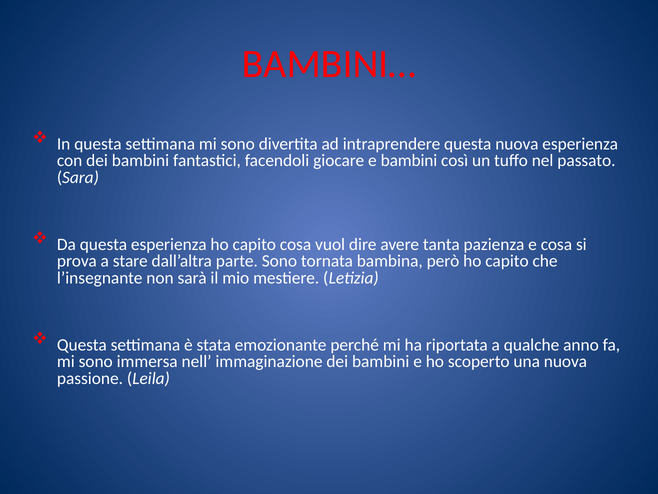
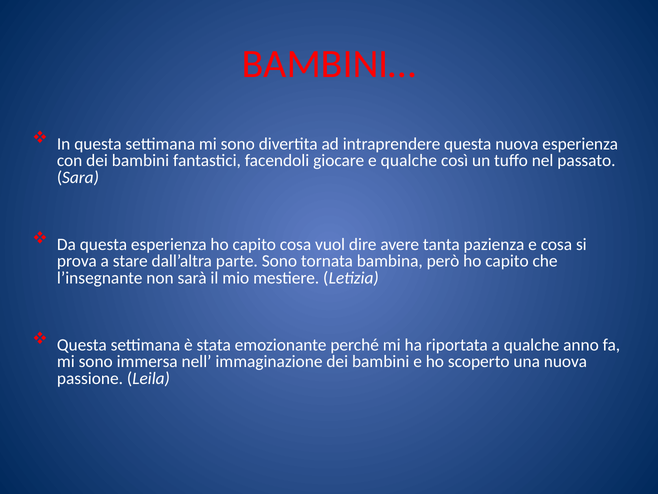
e bambini: bambini -> qualche (409, 161)
